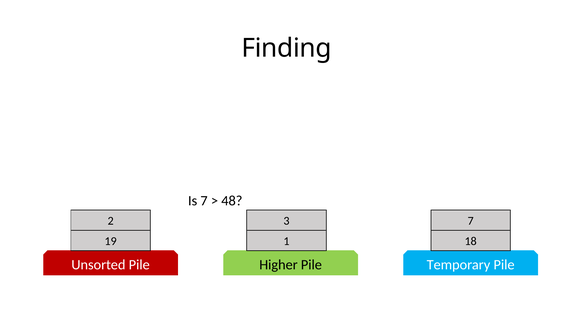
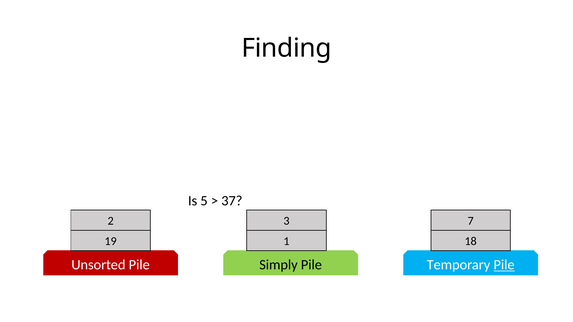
Is 7: 7 -> 5 (204, 201)
48: 48 -> 37 (232, 201)
Higher: Higher -> Simply (278, 265)
Pile underline: none -> present (504, 265)
